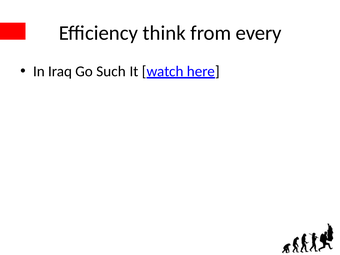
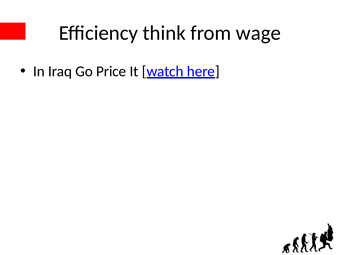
every: every -> wage (258, 33)
Such: Such -> Price (111, 71)
